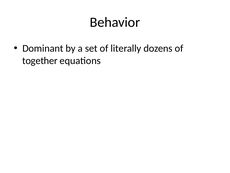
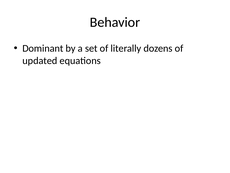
together: together -> updated (40, 61)
